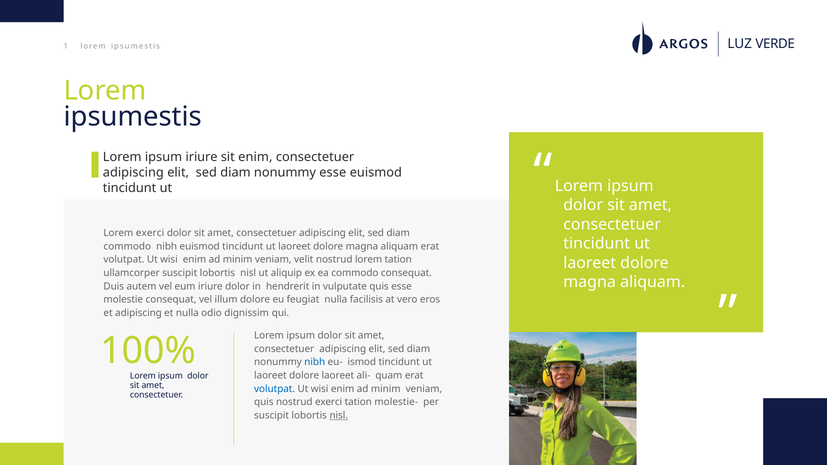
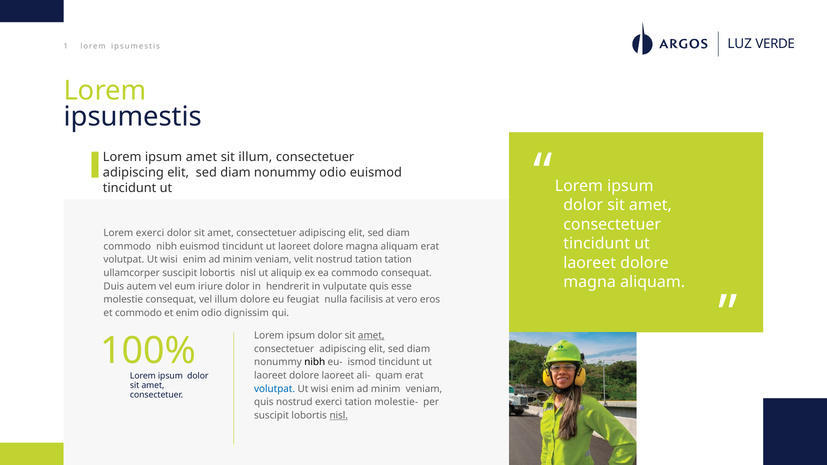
ipsum iriure: iriure -> amet (201, 157)
sit enim: enim -> illum (255, 157)
nonummy esse: esse -> odio (333, 173)
nostrud lorem: lorem -> tation (369, 260)
et adipiscing: adipiscing -> commodo (138, 313)
et nulla: nulla -> enim (187, 313)
amet underline: none -> present (371, 336)
nibh colour: blue -> black (315, 362)
